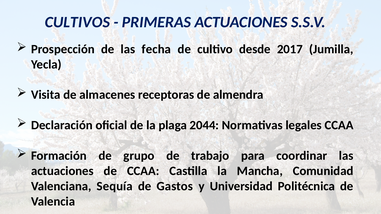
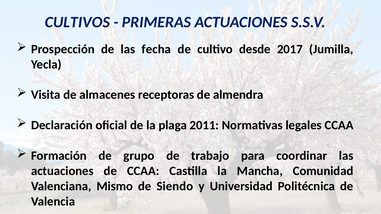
2044: 2044 -> 2011 (204, 125)
Sequía: Sequía -> Mismo (115, 186)
Gastos: Gastos -> Siendo (175, 186)
